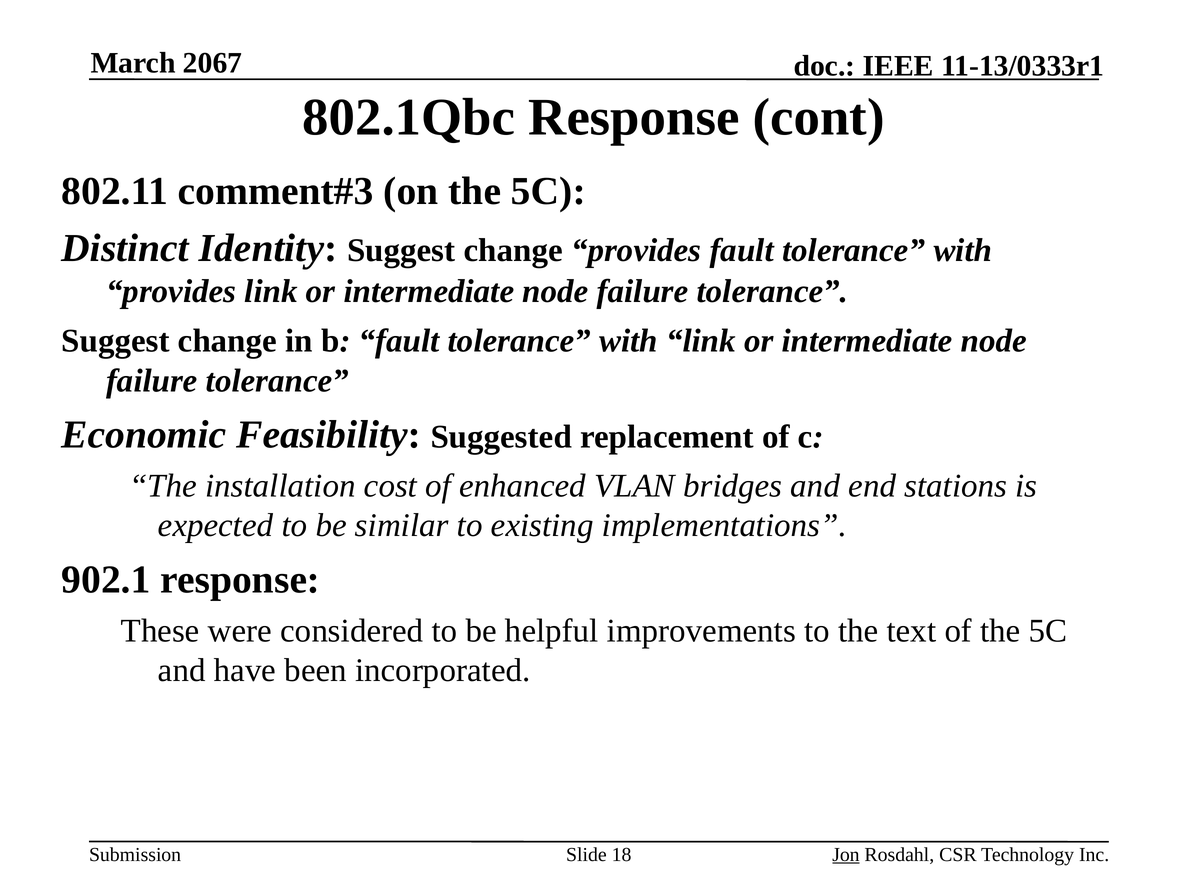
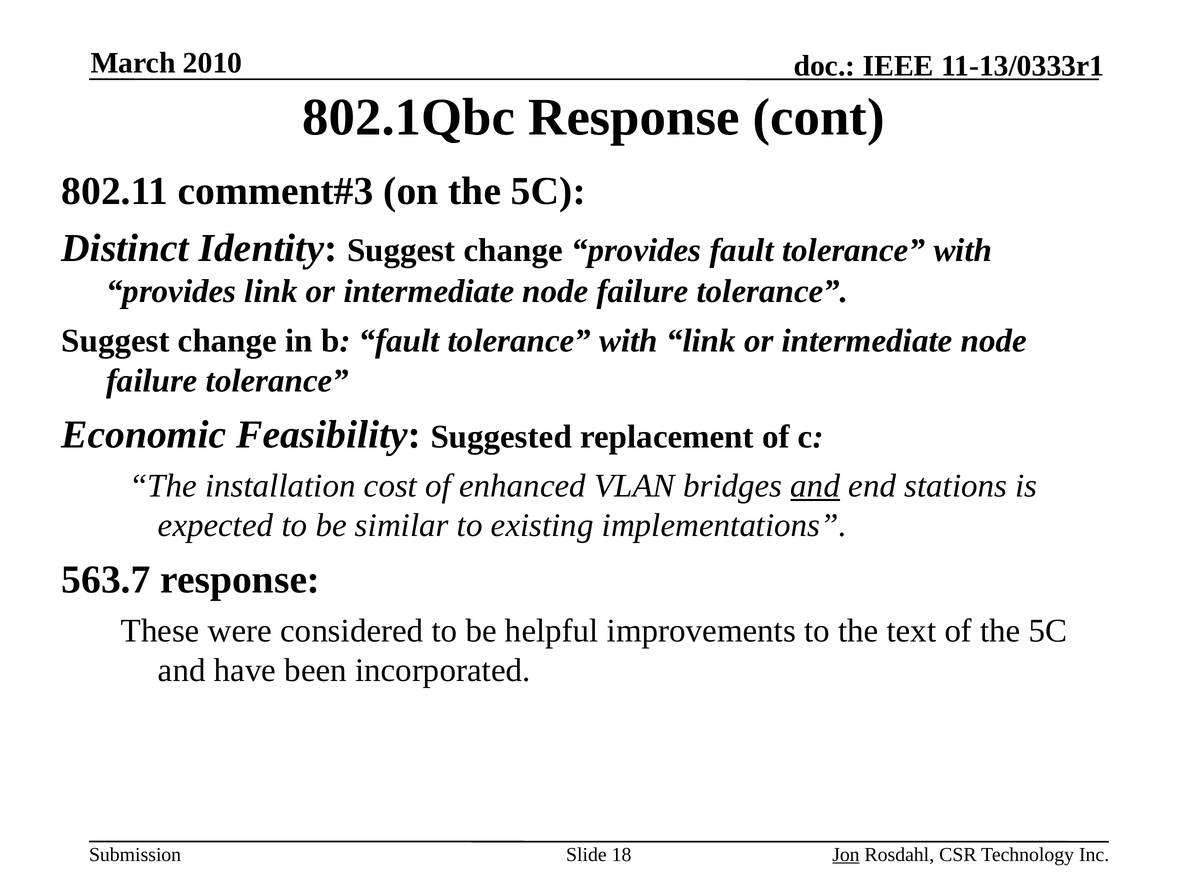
2067: 2067 -> 2010 (213, 63)
and underline: none -> present (815, 486)
902.1: 902.1 -> 563.7 (106, 579)
